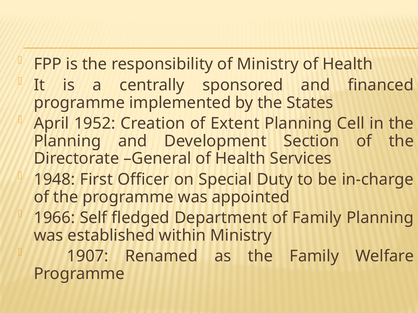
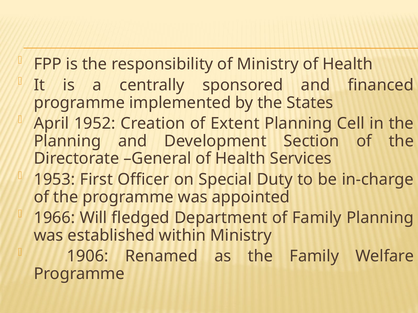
1948: 1948 -> 1953 (54, 180)
Self: Self -> Will (94, 218)
1907: 1907 -> 1906 (88, 257)
